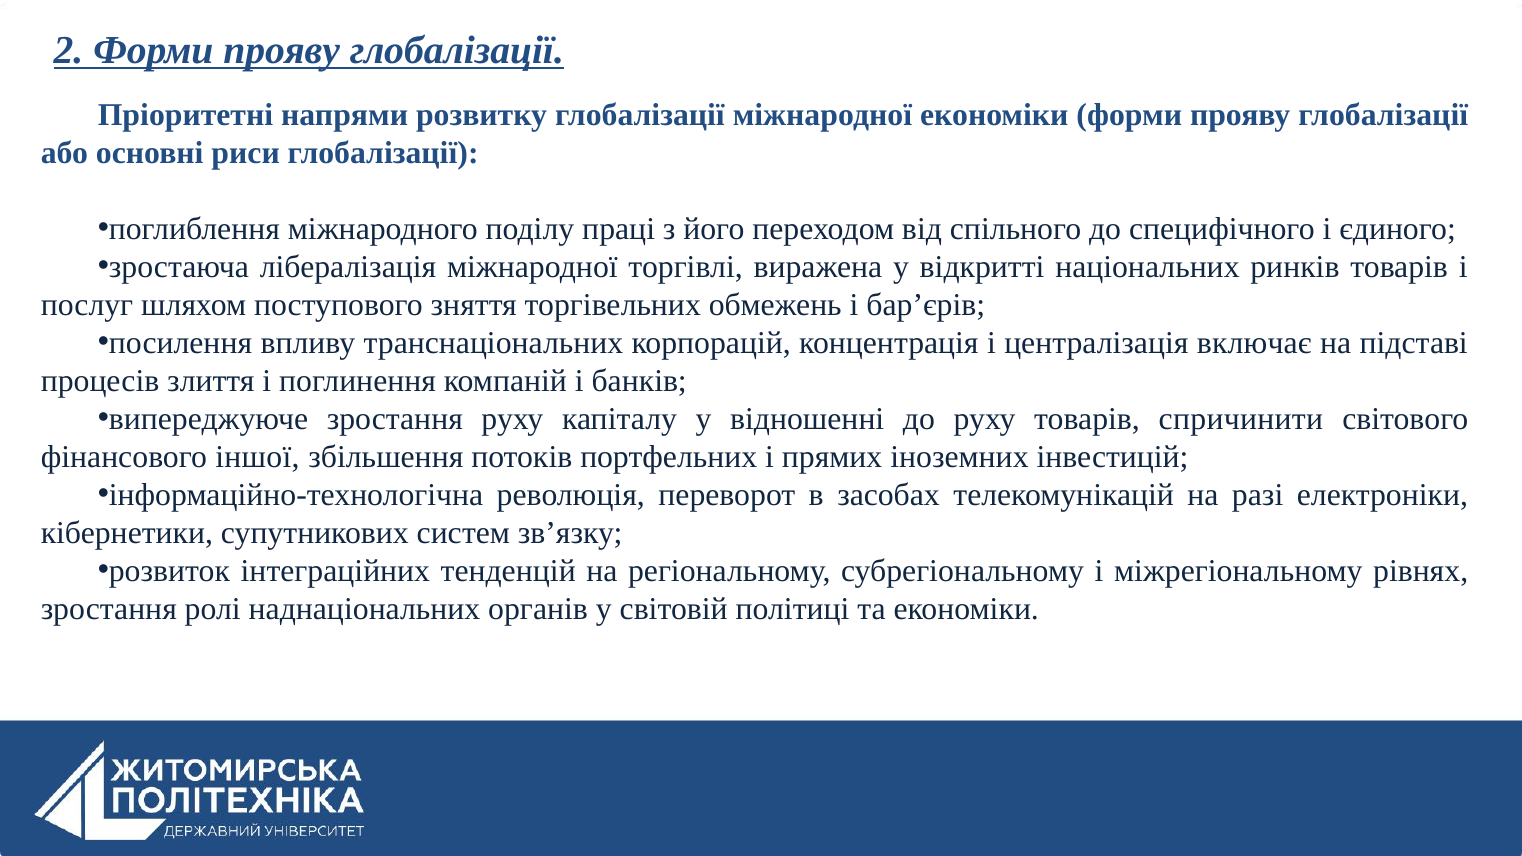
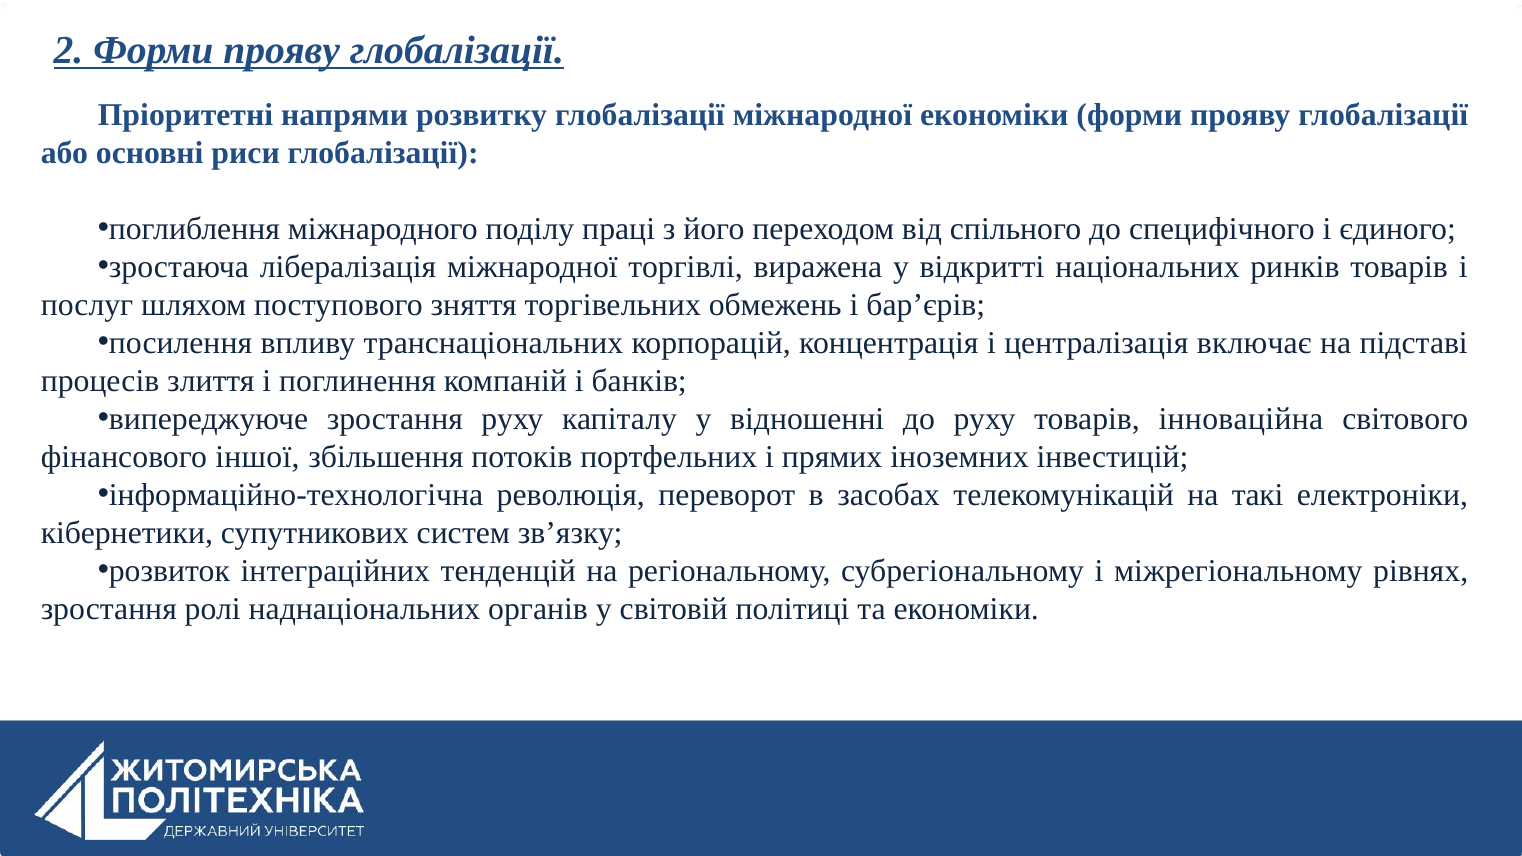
спричинити: спричинити -> інноваційна (1241, 419)
разі: разі -> такі (1258, 495)
